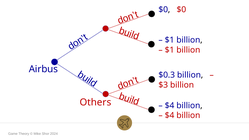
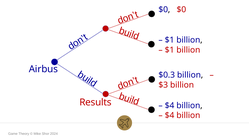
Others: Others -> Results (96, 102)
